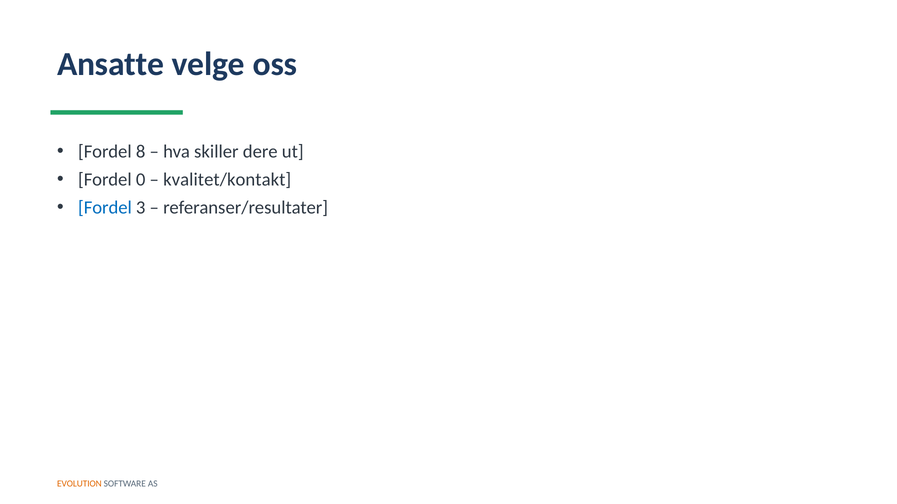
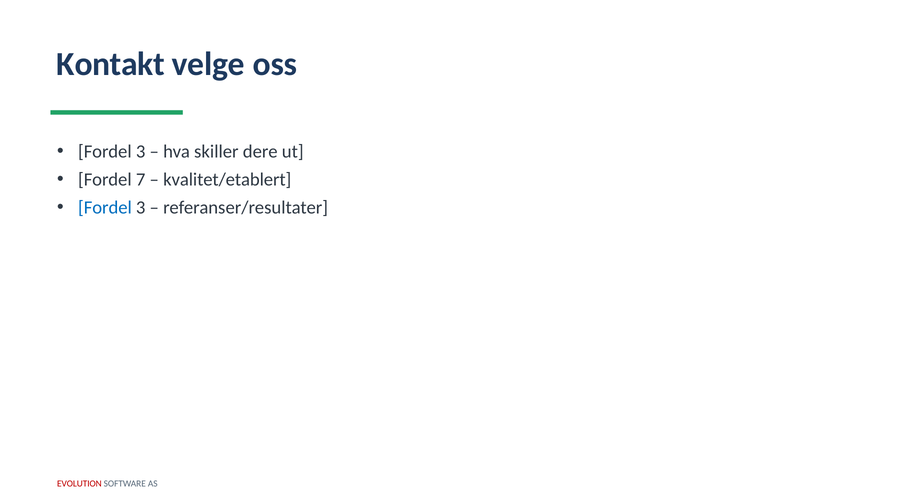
Ansatte: Ansatte -> Kontakt (111, 64)
8: 8 -> 3 (141, 152)
0: 0 -> 7 (141, 180)
kvalitet/kontakt: kvalitet/kontakt -> kvalitet/etablert (227, 180)
EVOLUTION colour: orange -> red (79, 484)
